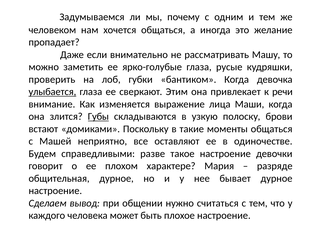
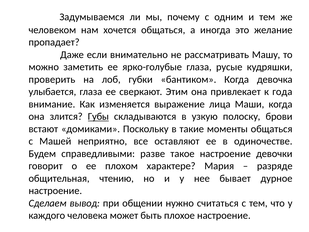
улыбается underline: present -> none (52, 92)
речи: речи -> года (282, 92)
общительная дурное: дурное -> чтению (117, 178)
